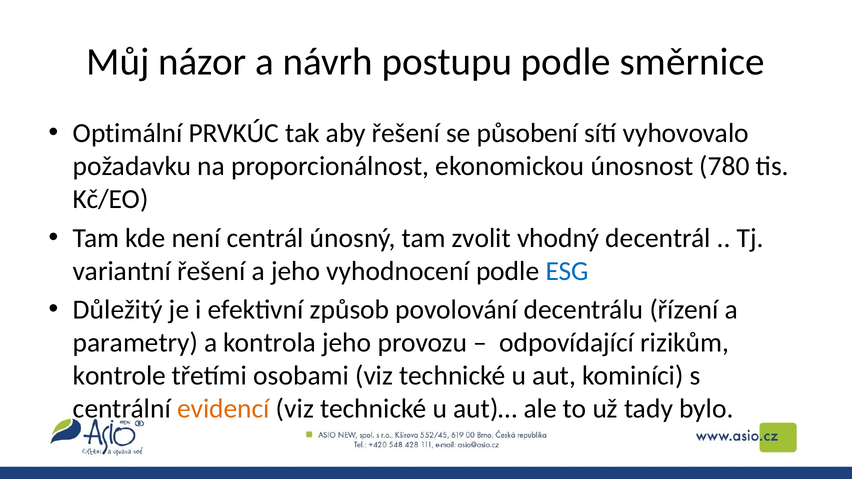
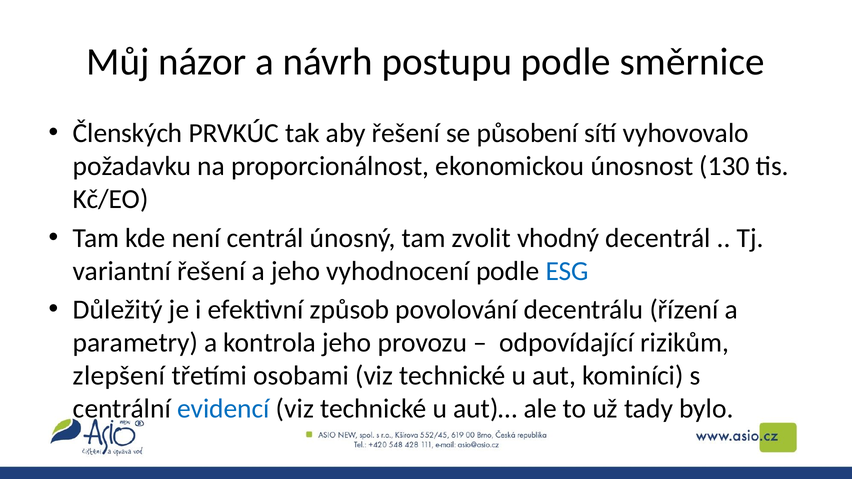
Optimální: Optimální -> Členských (128, 133)
780: 780 -> 130 (724, 167)
kontrole: kontrole -> zlepšení (119, 376)
evidencí colour: orange -> blue (223, 409)
